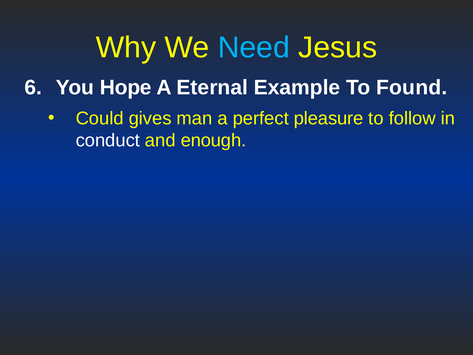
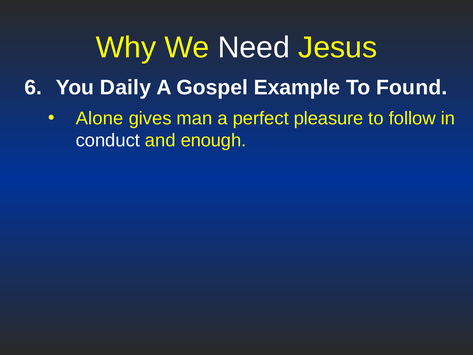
Need colour: light blue -> white (254, 47)
Hope: Hope -> Daily (126, 87)
Eternal: Eternal -> Gospel (212, 87)
Could: Could -> Alone (100, 118)
